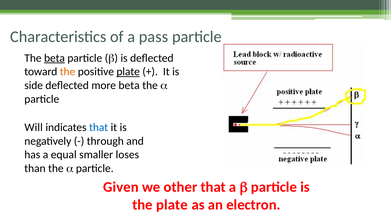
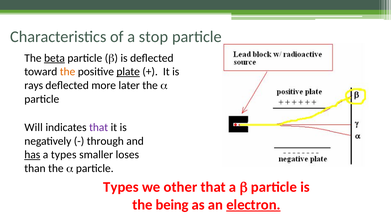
pass: pass -> stop (153, 37)
side: side -> rays (34, 85)
more beta: beta -> later (129, 85)
that colour: blue -> purple (99, 127)
has underline: none -> present (32, 155)
a equal: equal -> types (64, 155)
Given: Given -> Types (121, 187)
the plate: plate -> being (172, 205)
electron underline: none -> present (253, 205)
